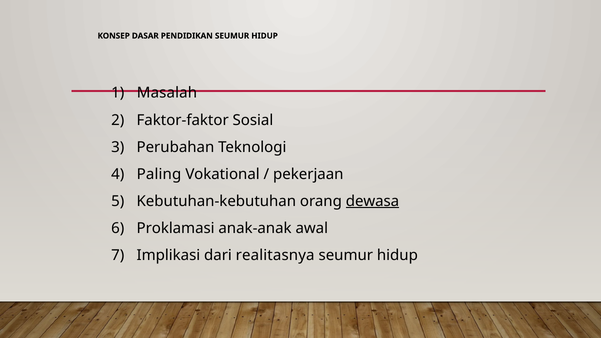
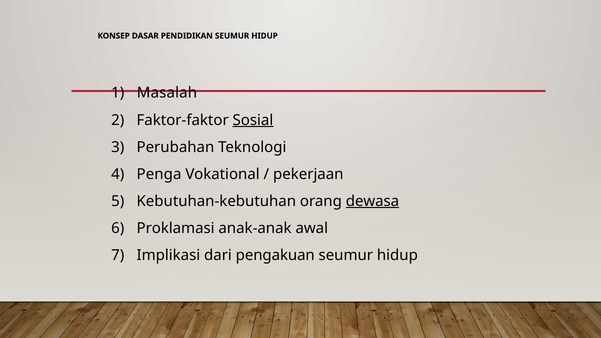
Sosial underline: none -> present (253, 120)
Paling: Paling -> Penga (159, 174)
realitasnya: realitasnya -> pengakuan (275, 255)
